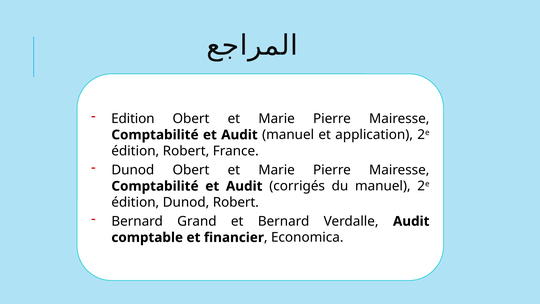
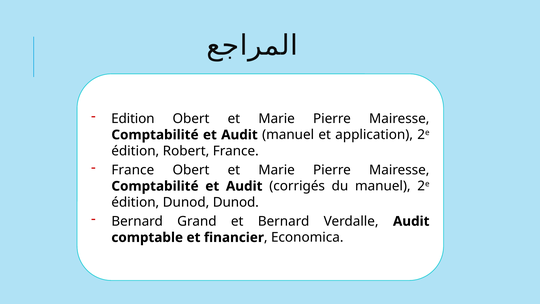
Dunod: Dunod -> France (133, 170)
Dunod Robert: Robert -> Dunod (236, 202)
